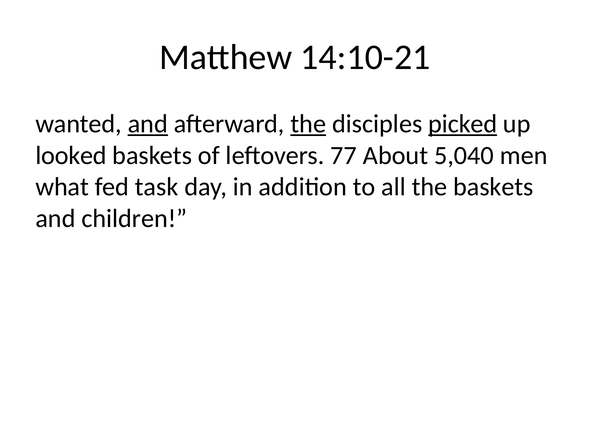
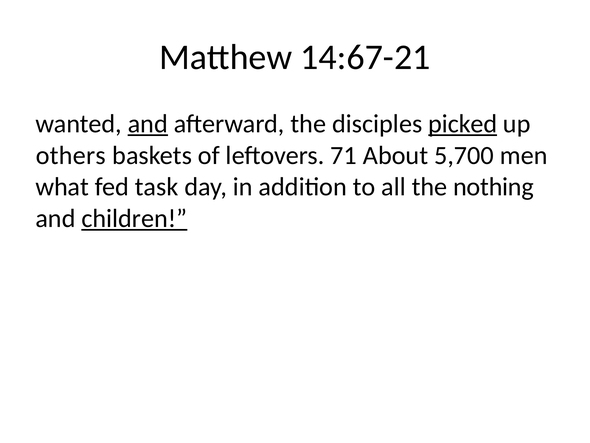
14:10-21: 14:10-21 -> 14:67-21 (365, 57)
the underline: present -> none (308, 124)
looked: looked -> others (71, 155)
77: 77 -> 71 (344, 155)
5,040: 5,040 -> 5,700 (464, 155)
the baskets: baskets -> nothing (493, 187)
children underline: none -> present (134, 218)
